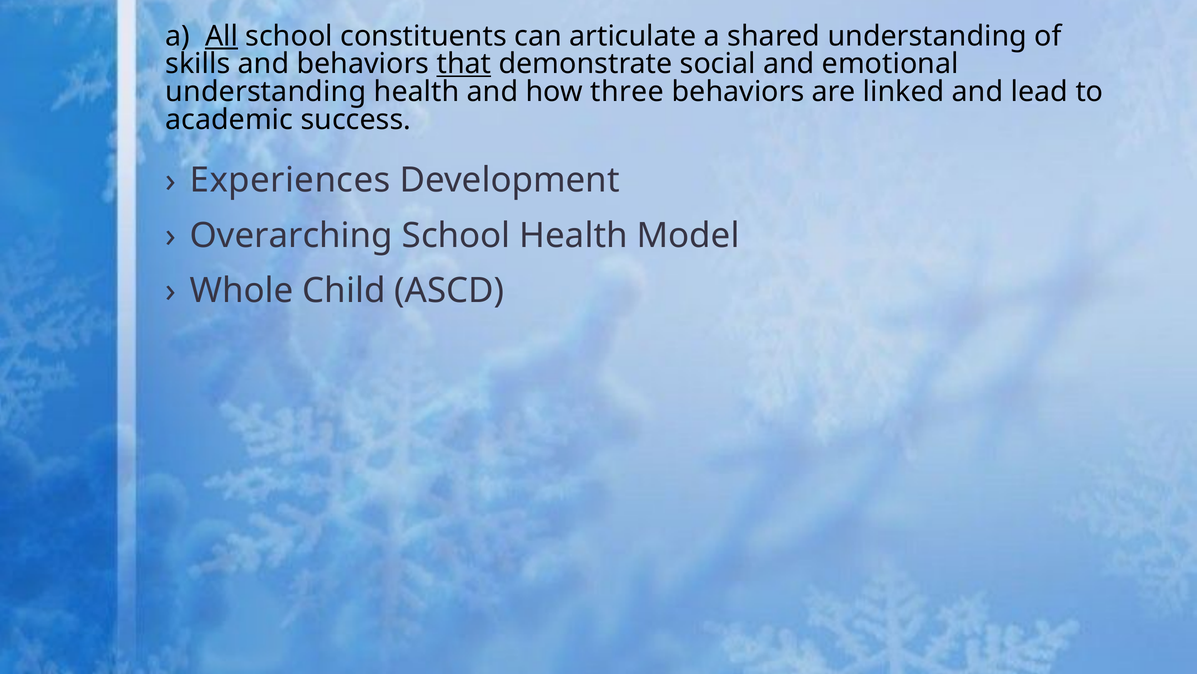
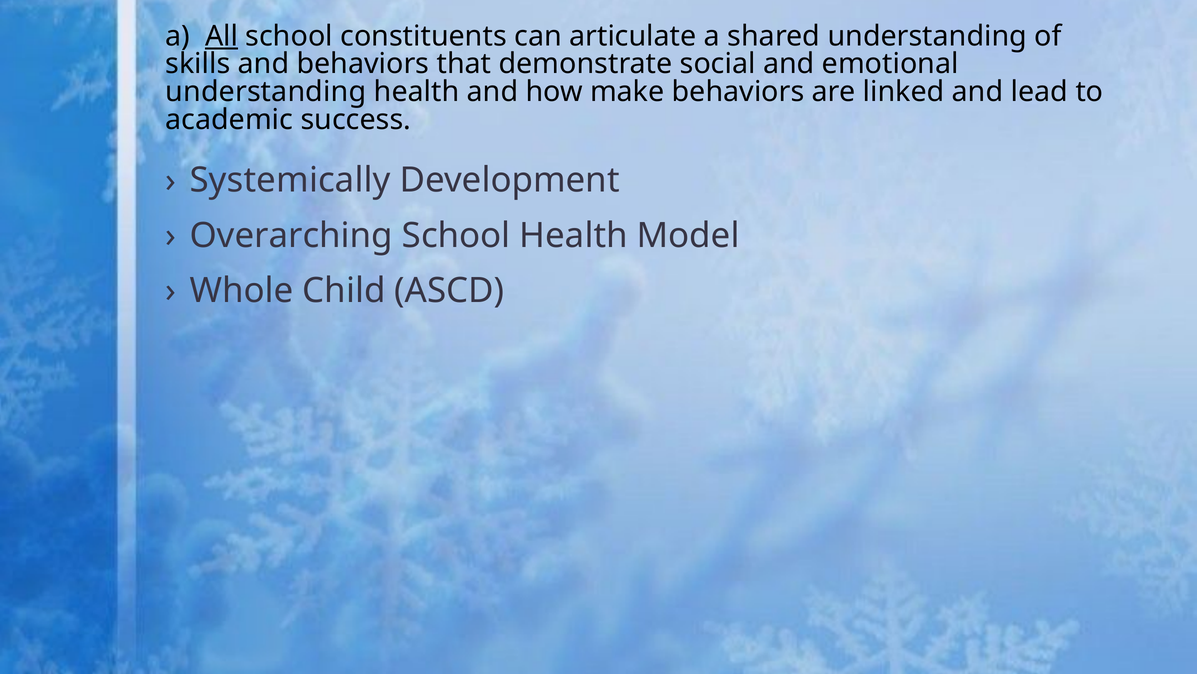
that underline: present -> none (464, 64)
three: three -> make (627, 92)
Experiences: Experiences -> Systemically (290, 180)
